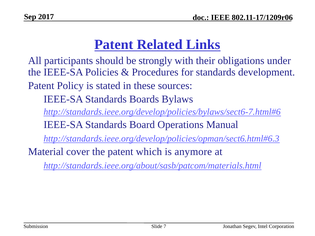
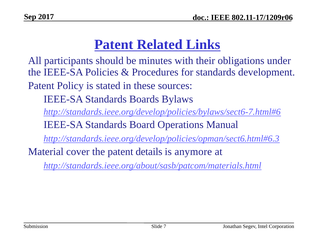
strongly: strongly -> minutes (155, 61)
which: which -> details (149, 152)
